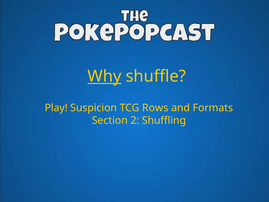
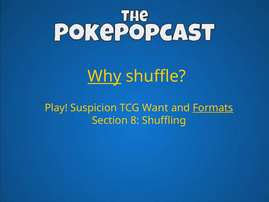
Rows: Rows -> Want (155, 108)
Formats underline: none -> present (213, 108)
2: 2 -> 8 (135, 120)
